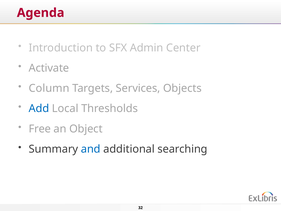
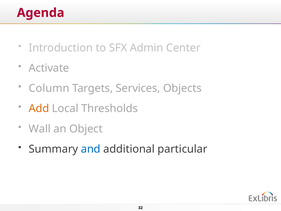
Add colour: blue -> orange (39, 108)
Free: Free -> Wall (40, 129)
searching: searching -> particular (182, 149)
